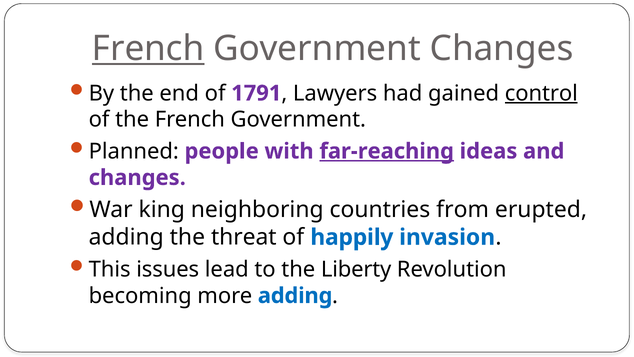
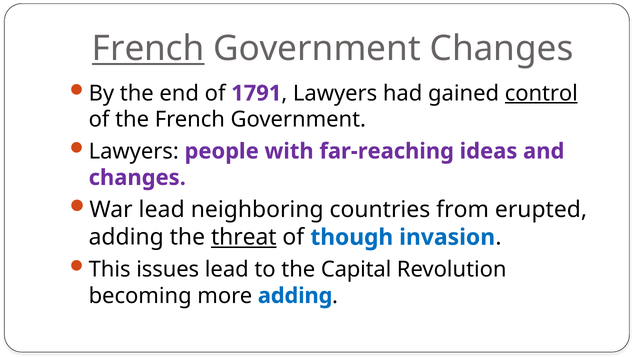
Planned: Planned -> Lawyers (134, 151)
far-reaching underline: present -> none (387, 151)
War king: king -> lead (162, 210)
threat underline: none -> present (244, 237)
happily: happily -> though (352, 237)
Liberty: Liberty -> Capital (356, 269)
